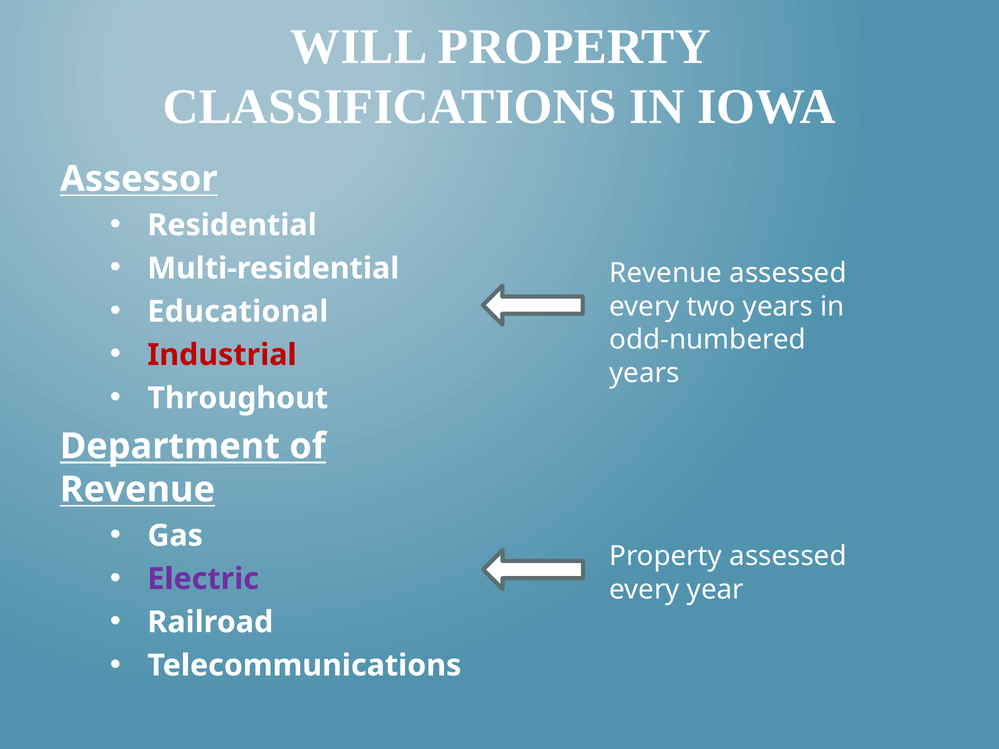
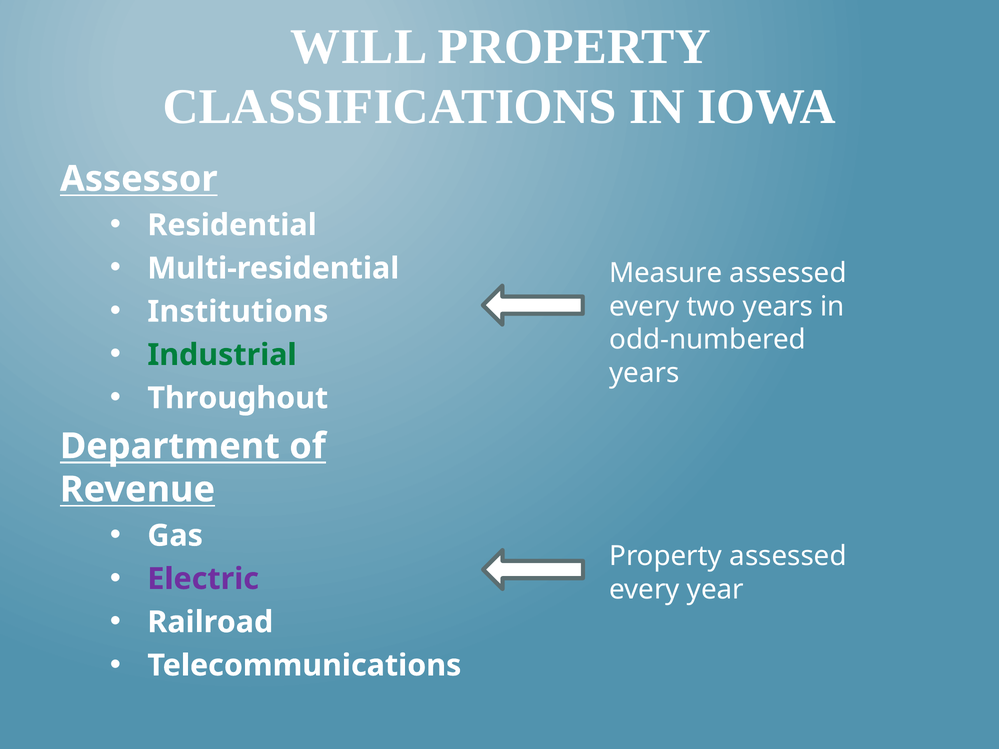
Revenue: Revenue -> Measure (666, 273)
Educational: Educational -> Institutions (238, 312)
Industrial colour: red -> green (222, 355)
